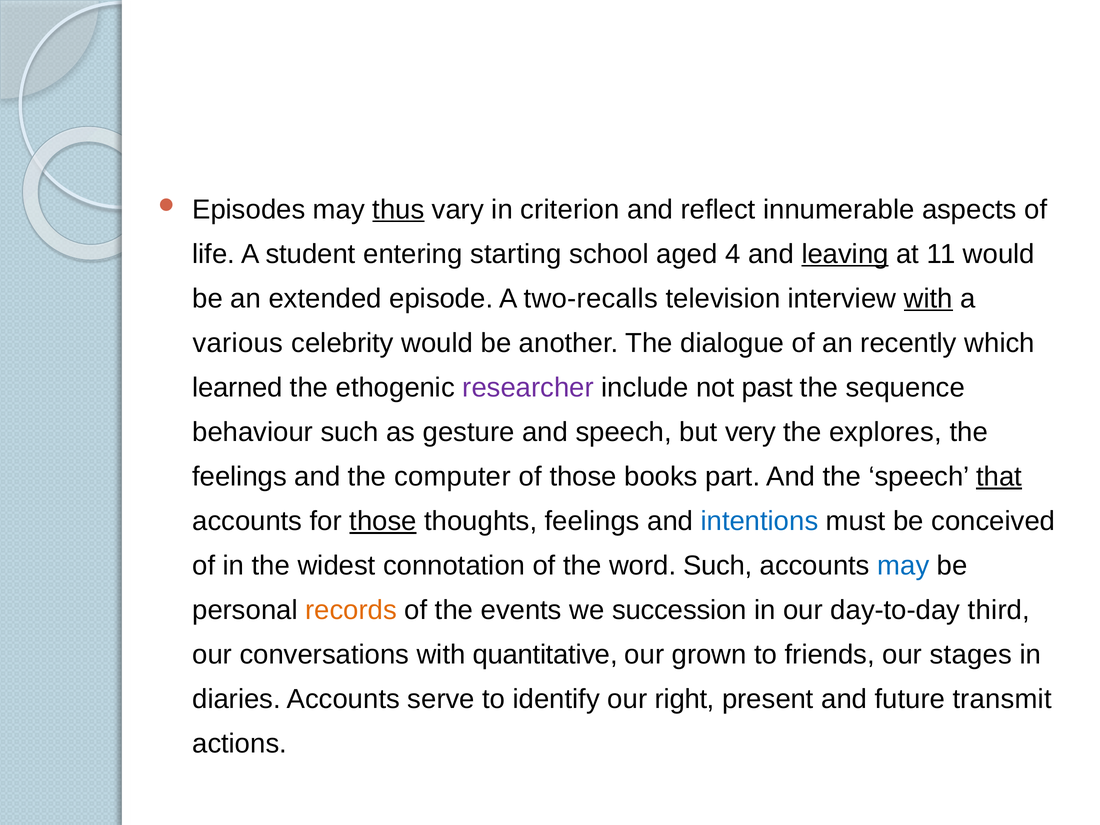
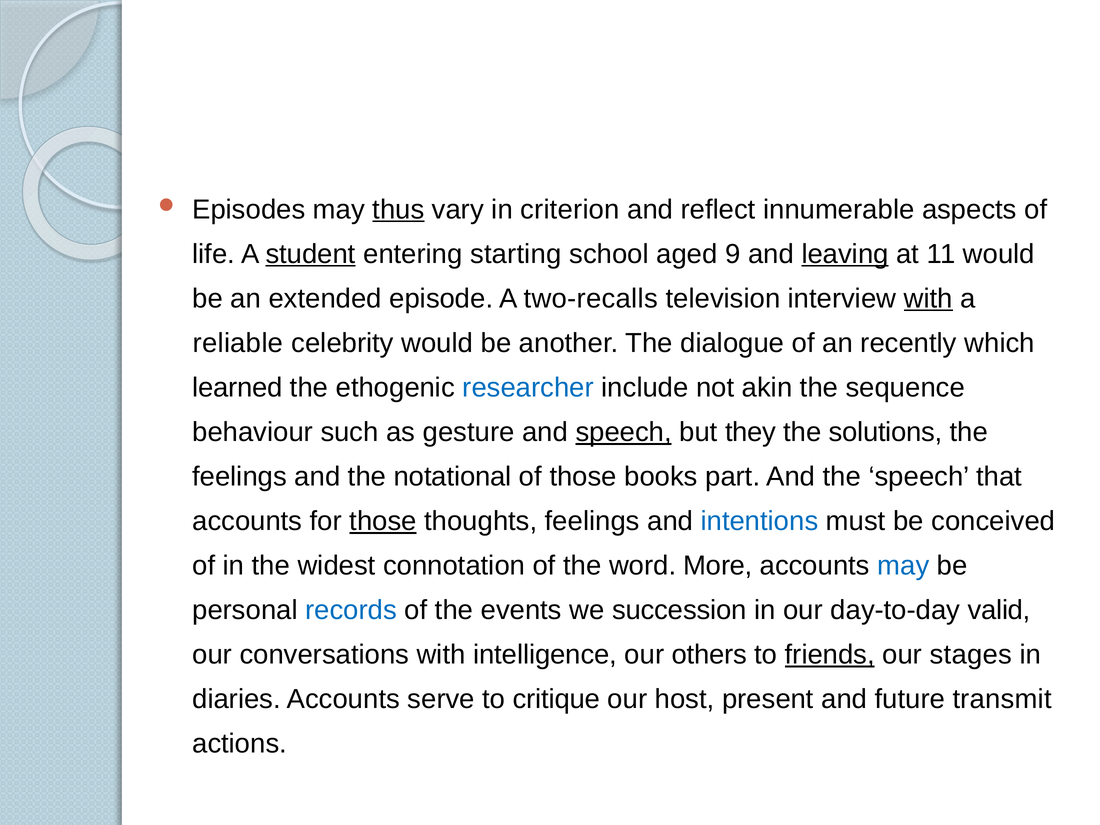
student underline: none -> present (311, 254)
4: 4 -> 9 (733, 254)
various: various -> reliable (238, 343)
researcher colour: purple -> blue (528, 388)
past: past -> akin (767, 388)
speech underline: none -> present (624, 432)
very: very -> they (751, 432)
explores: explores -> solutions (886, 432)
computer: computer -> notational (453, 477)
that underline: present -> none (999, 477)
word Such: Such -> More (718, 566)
records colour: orange -> blue (351, 610)
third: third -> valid (999, 610)
quantitative: quantitative -> intelligence (545, 655)
grown: grown -> others (709, 655)
friends underline: none -> present (830, 655)
identify: identify -> critique (556, 699)
right: right -> host (685, 699)
